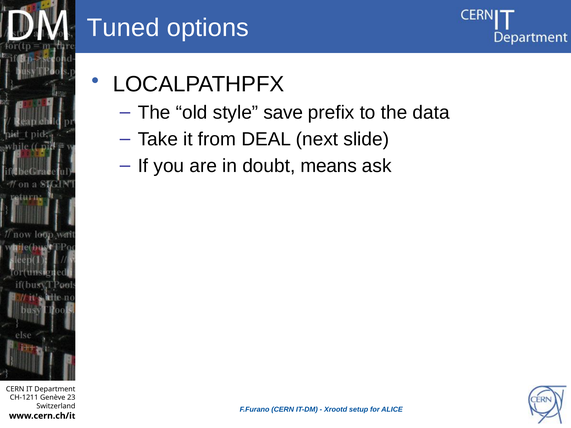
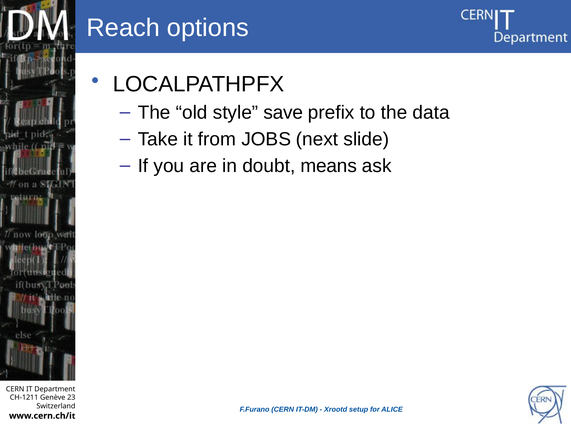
Tuned: Tuned -> Reach (123, 28)
DEAL: DEAL -> JOBS (266, 139)
